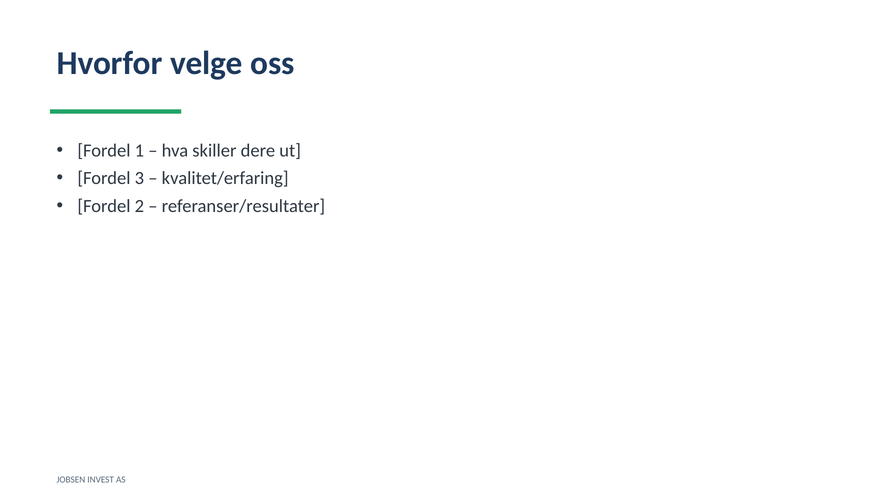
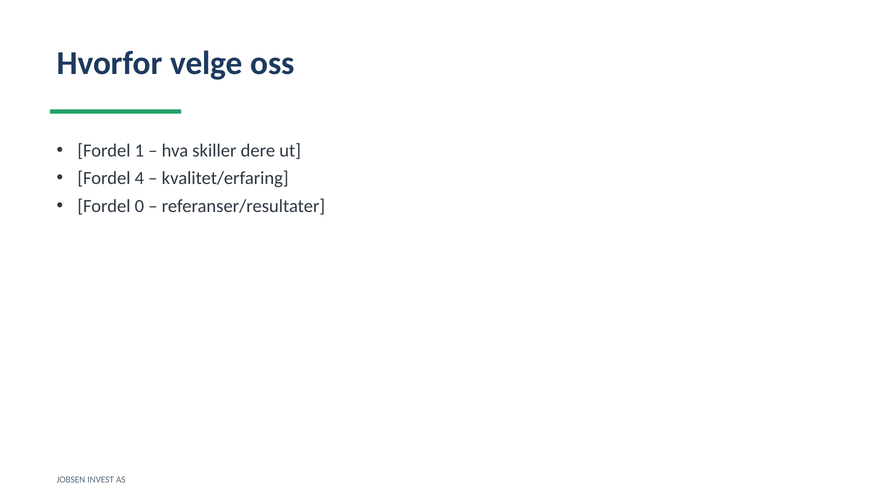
3: 3 -> 4 (139, 178)
2: 2 -> 0 (139, 206)
